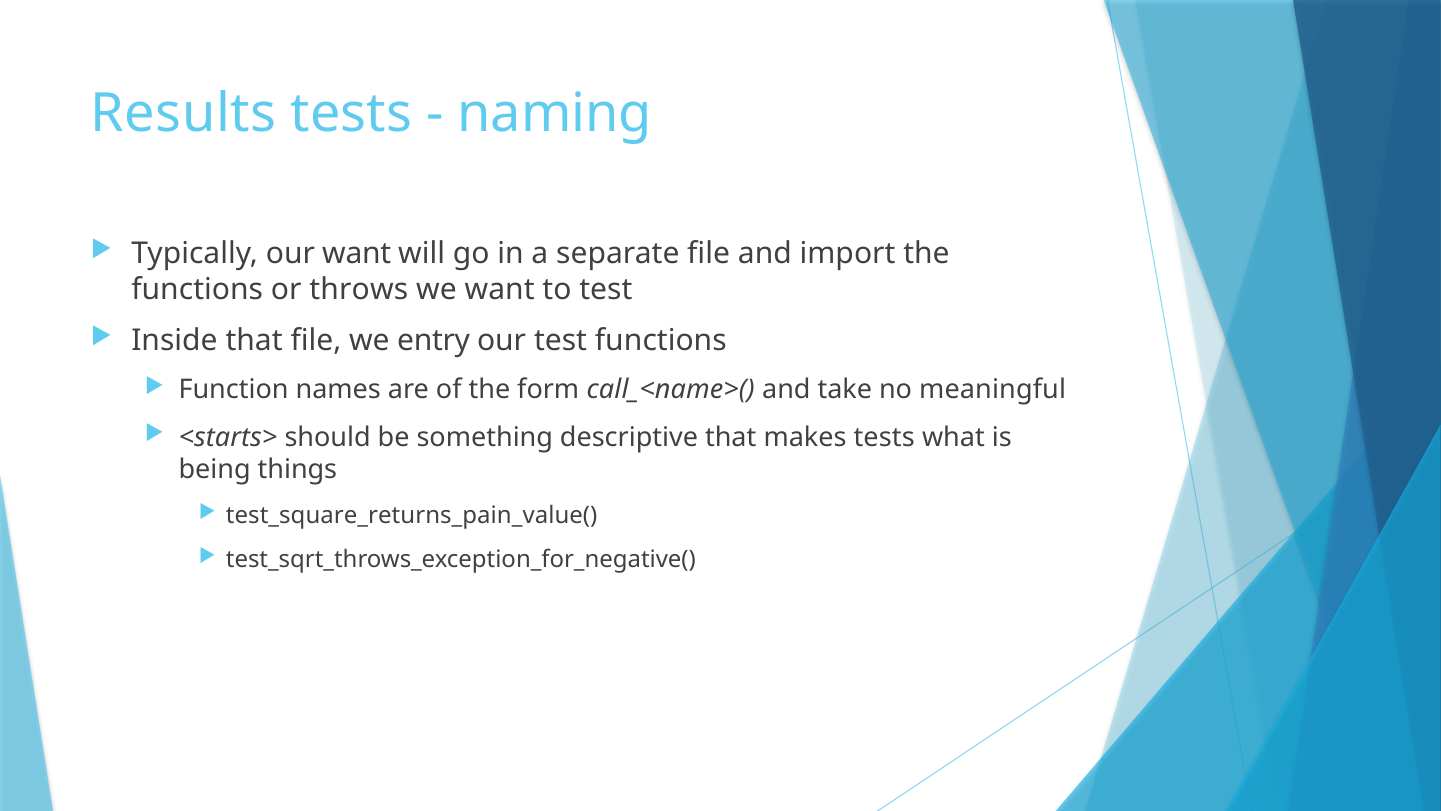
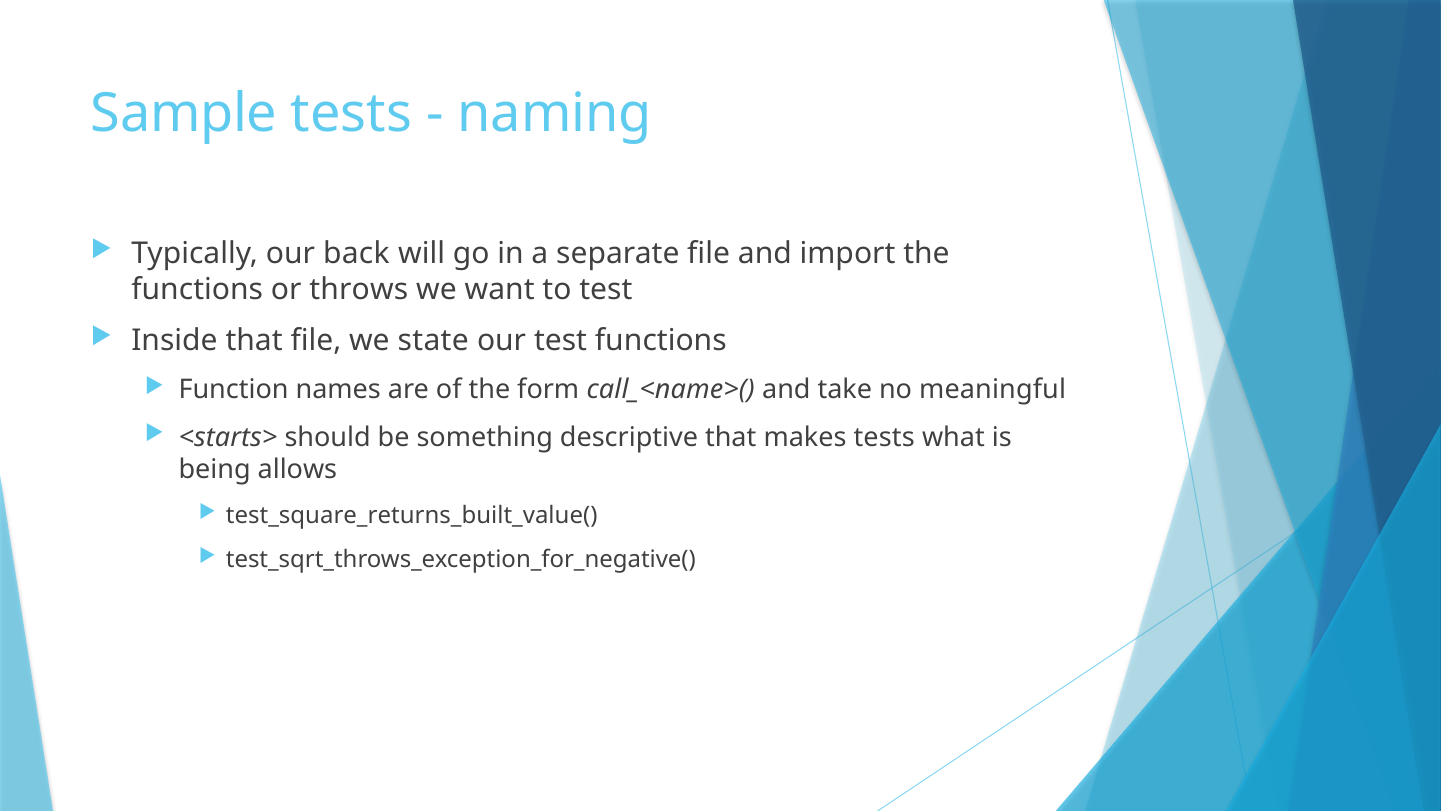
Results: Results -> Sample (184, 114)
our want: want -> back (356, 254)
entry: entry -> state (433, 341)
things: things -> allows (297, 470)
test_square_returns_pain_value(: test_square_returns_pain_value( -> test_square_returns_built_value( (412, 515)
